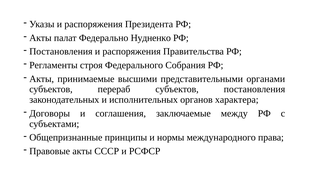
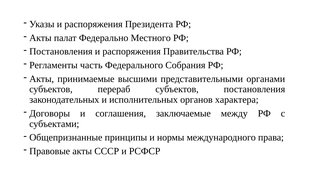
Нудненко: Нудненко -> Местного (151, 38)
строя: строя -> часть (91, 65)
